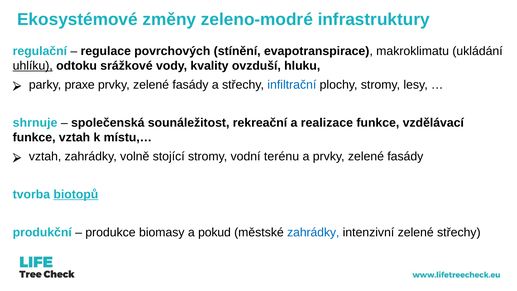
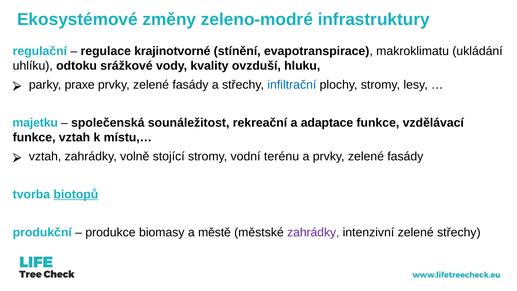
povrchových: povrchových -> krajinotvorné (172, 51)
uhlíku underline: present -> none (33, 66)
shrnuje: shrnuje -> majetku (35, 123)
realizace: realizace -> adaptace (327, 123)
pokud: pokud -> městě (214, 232)
zahrádky colour: blue -> purple (313, 232)
